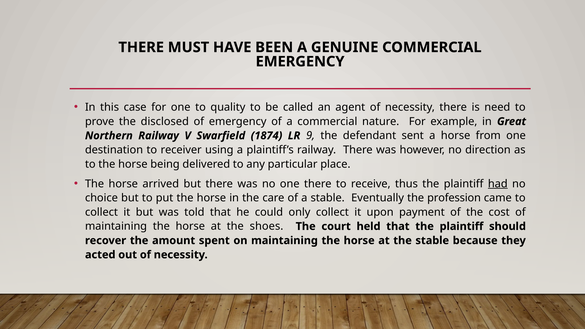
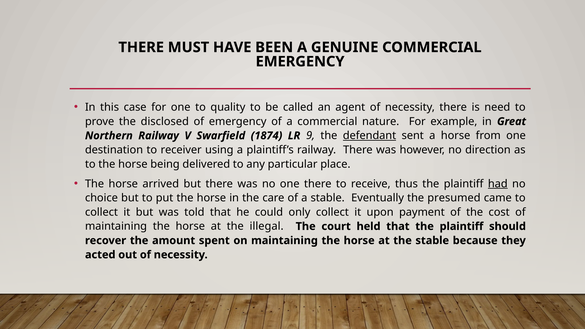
defendant underline: none -> present (369, 136)
profession: profession -> presumed (454, 198)
shoes: shoes -> illegal (267, 226)
